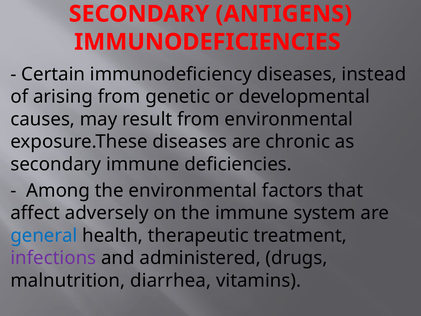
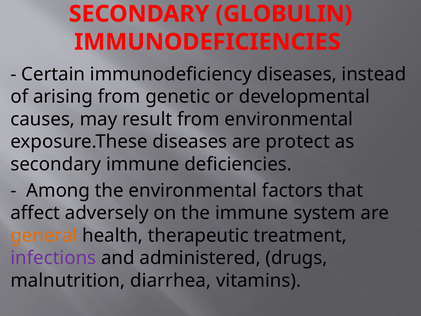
ANTIGENS: ANTIGENS -> GLOBULIN (284, 14)
chronic: chronic -> protect (298, 142)
general colour: blue -> orange (44, 235)
